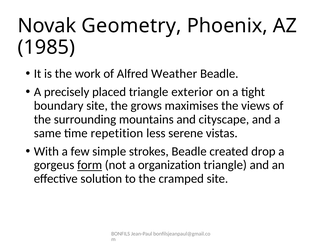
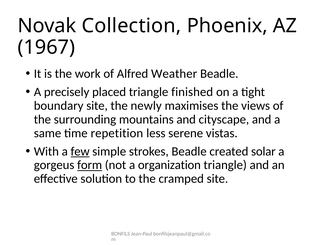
Geometry: Geometry -> Collection (131, 26)
1985: 1985 -> 1967 (46, 47)
exterior: exterior -> finished (192, 92)
grows: grows -> newly (146, 105)
few underline: none -> present (80, 151)
drop: drop -> solar (263, 151)
